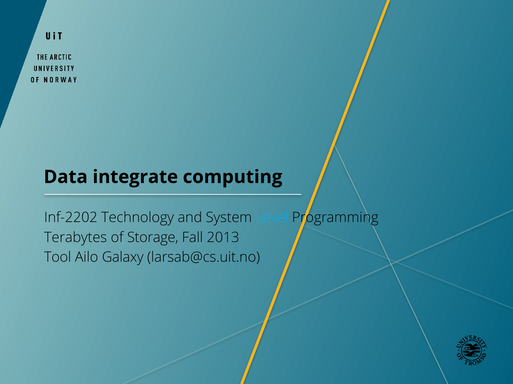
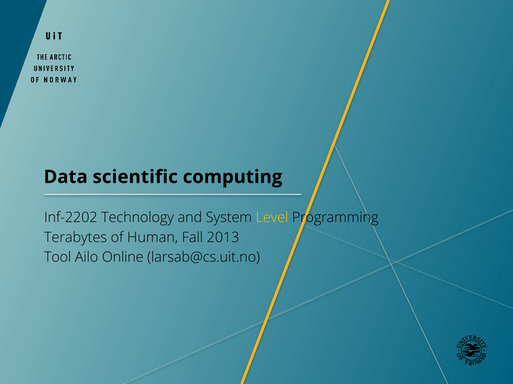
integrate: integrate -> scientific (135, 177)
Level colour: light blue -> yellow (272, 218)
Storage: Storage -> Human (153, 238)
Galaxy: Galaxy -> Online (123, 258)
